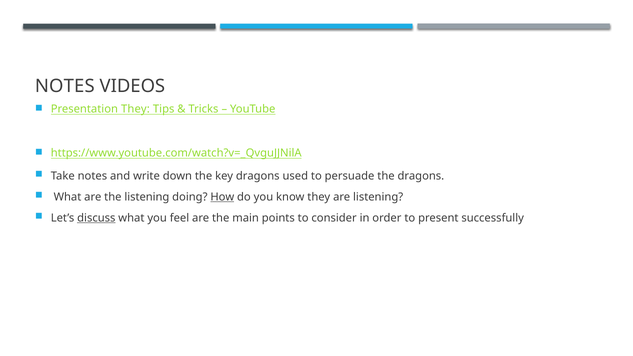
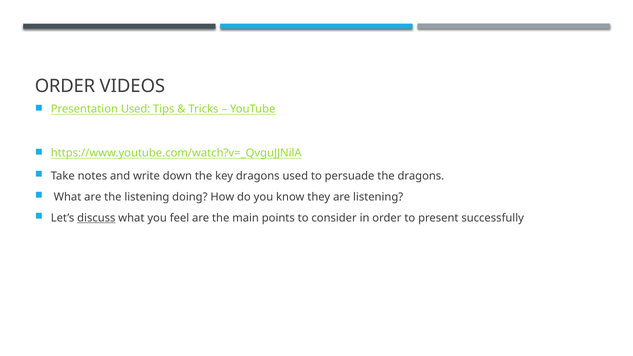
NOTES: NOTES -> ORDER (65, 86)
Presentation They: They -> Used (136, 109)
How underline: present -> none (222, 197)
